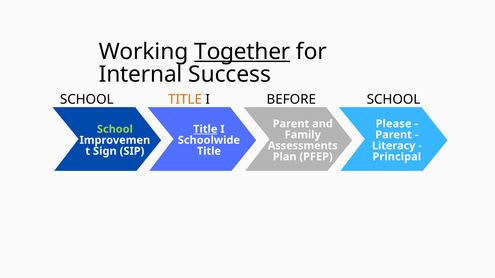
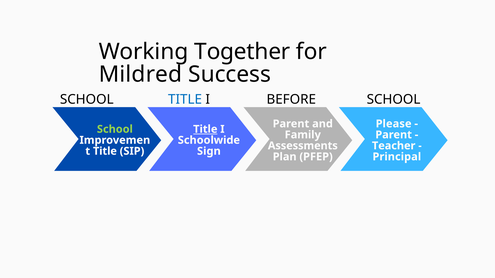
Together underline: present -> none (242, 52)
Internal: Internal -> Mildred (140, 74)
TITLE colour: orange -> blue (185, 100)
Literacy: Literacy -> Teacher (394, 146)
Sign: Sign -> Title (105, 151)
Title: Title -> Sign (209, 151)
